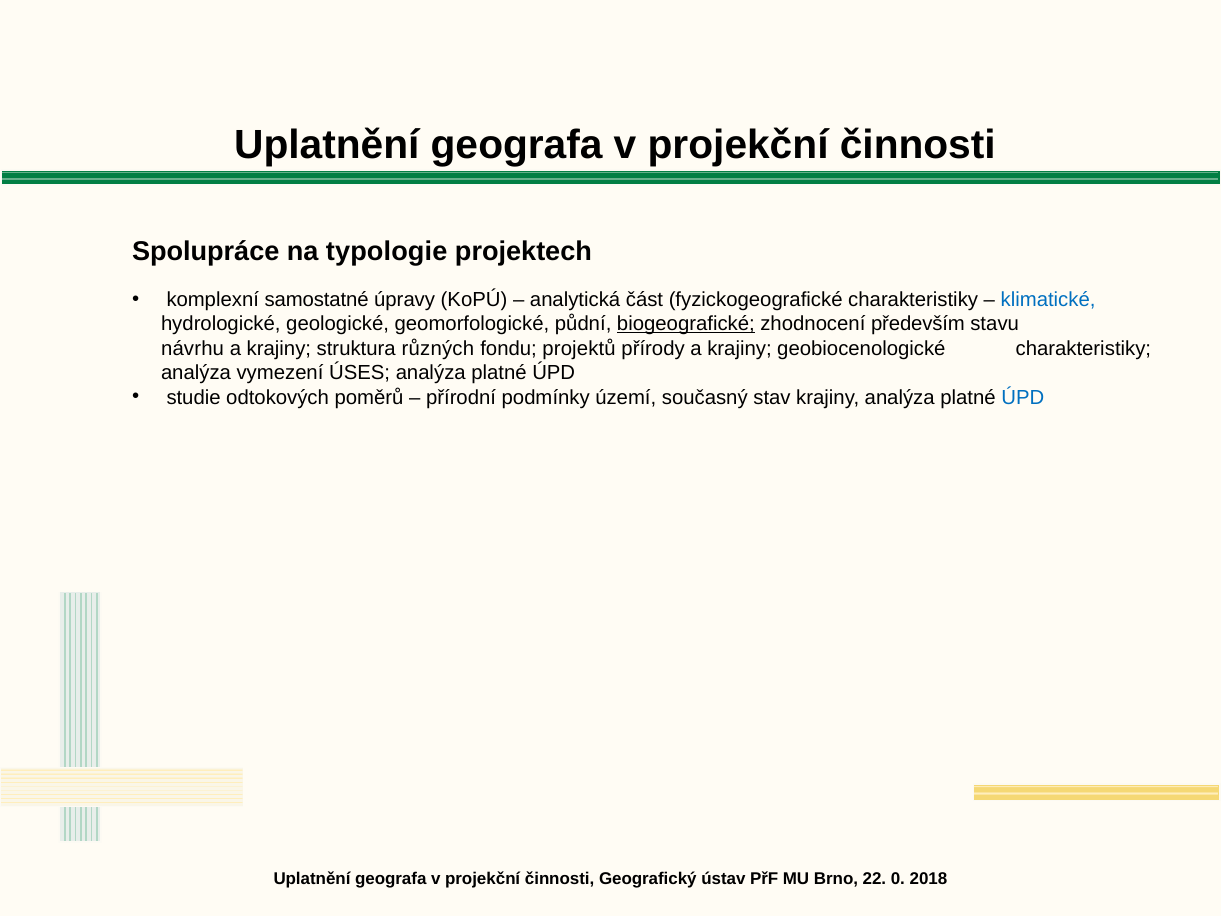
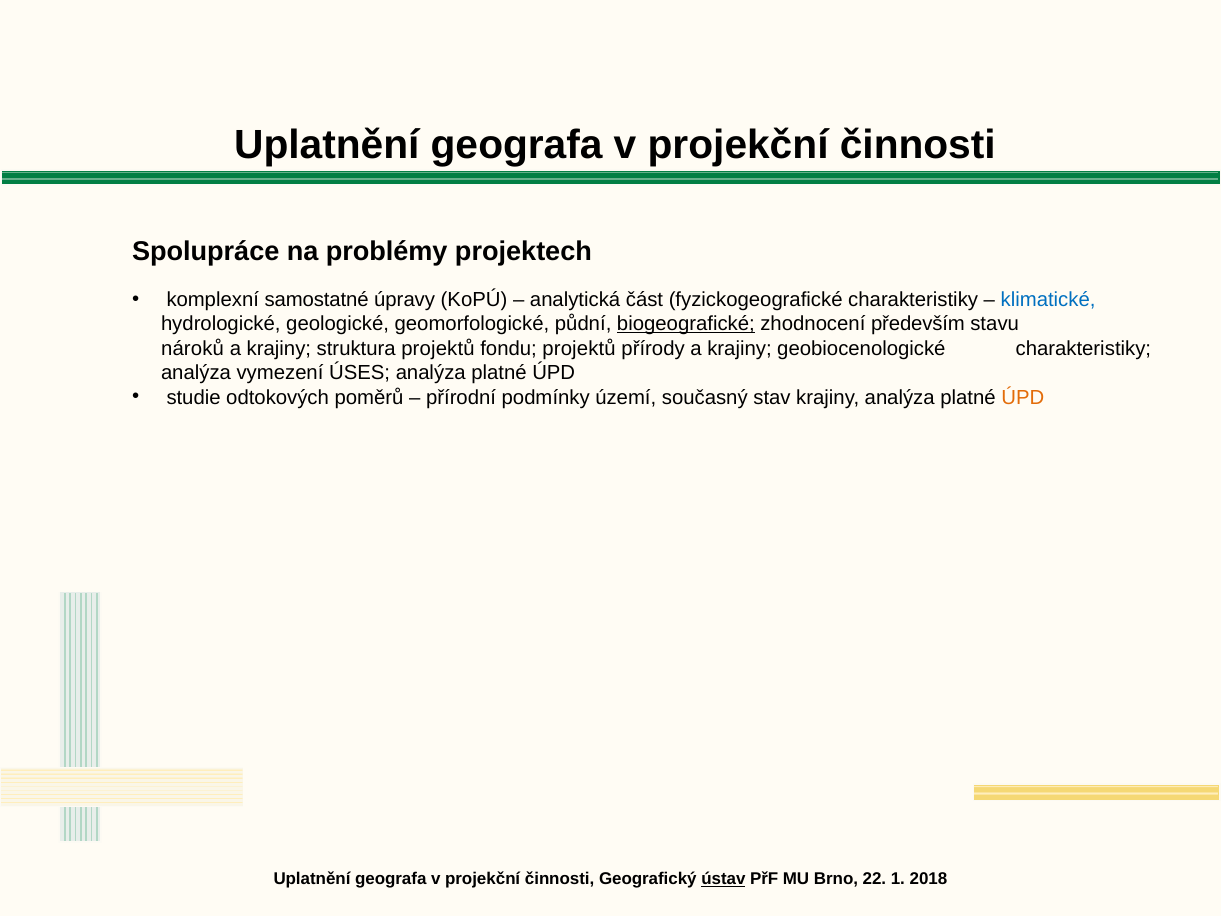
typologie: typologie -> problémy (387, 251)
návrhu: návrhu -> nároků (193, 348)
struktura různých: různých -> projektů (438, 348)
ÚPD colour: blue -> orange (1023, 397)
ústav underline: none -> present (723, 879)
0: 0 -> 1 (898, 879)
